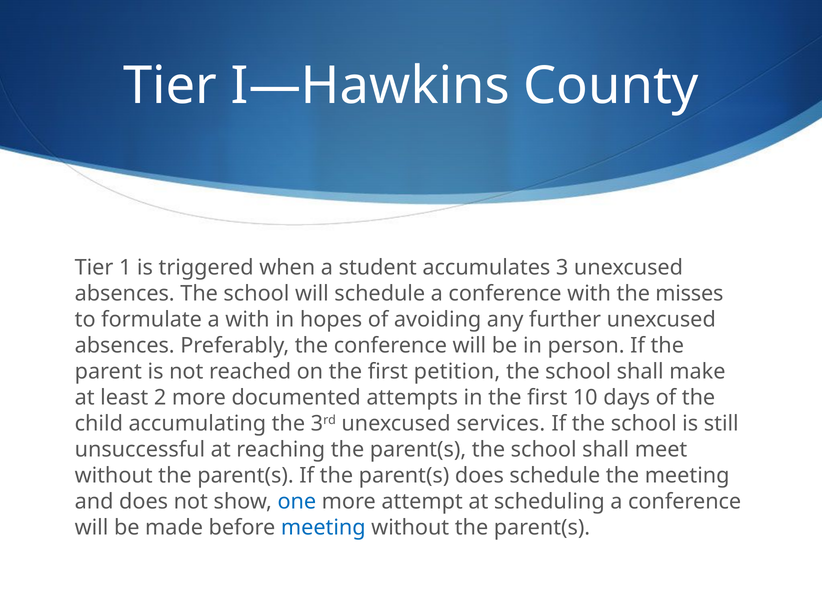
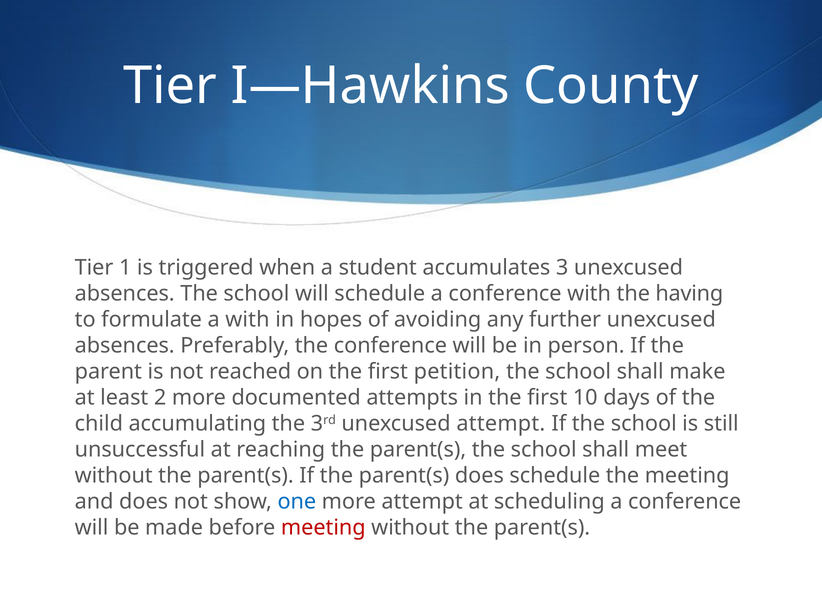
misses: misses -> having (689, 294)
unexcused services: services -> attempt (501, 424)
meeting colour: blue -> red (323, 528)
